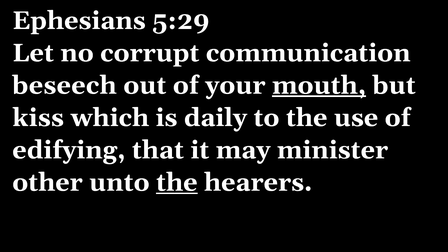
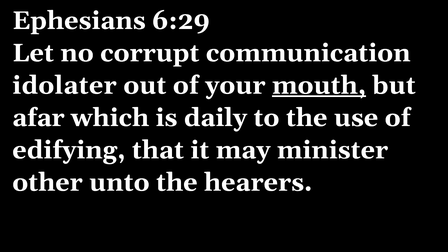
5:29: 5:29 -> 6:29 (181, 21)
beseech: beseech -> idolater (64, 85)
kiss: kiss -> afar (38, 118)
the underline: present -> none (177, 182)
